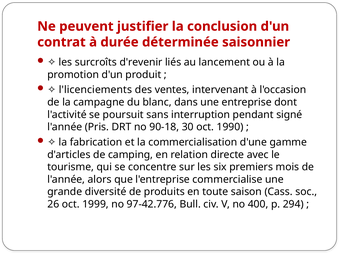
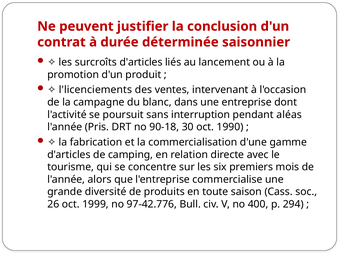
surcroîts d'revenir: d'revenir -> d'articles (141, 62)
signé: signé -> aléas (289, 115)
